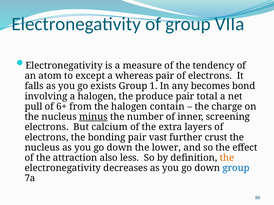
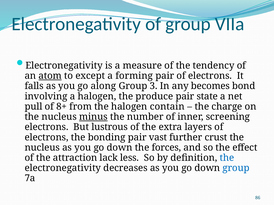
atom underline: none -> present (50, 76)
whereas: whereas -> forming (134, 76)
exists: exists -> along (103, 86)
1: 1 -> 3 (154, 86)
total: total -> state (207, 97)
6+: 6+ -> 8+ (62, 107)
calcium: calcium -> lustrous (110, 127)
lower: lower -> forces (166, 148)
also: also -> lack (109, 158)
the colour: orange -> blue (227, 158)
